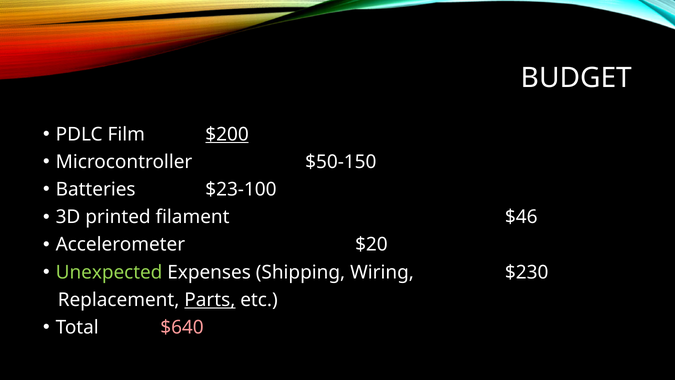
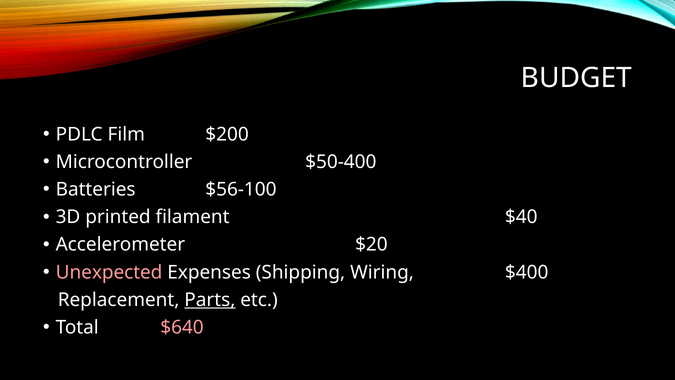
$200 underline: present -> none (227, 134)
$50-150: $50-150 -> $50-400 (341, 162)
$23-100: $23-100 -> $56-100 (241, 189)
$46: $46 -> $40 (521, 217)
Unexpected colour: light green -> pink (109, 272)
$230: $230 -> $400 (527, 272)
